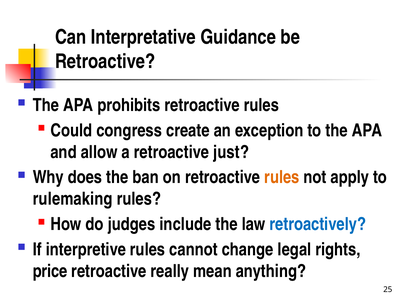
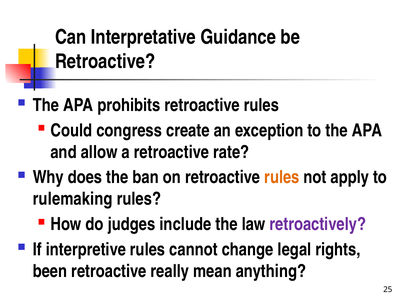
just: just -> rate (231, 152)
retroactively colour: blue -> purple (318, 224)
price: price -> been (50, 271)
